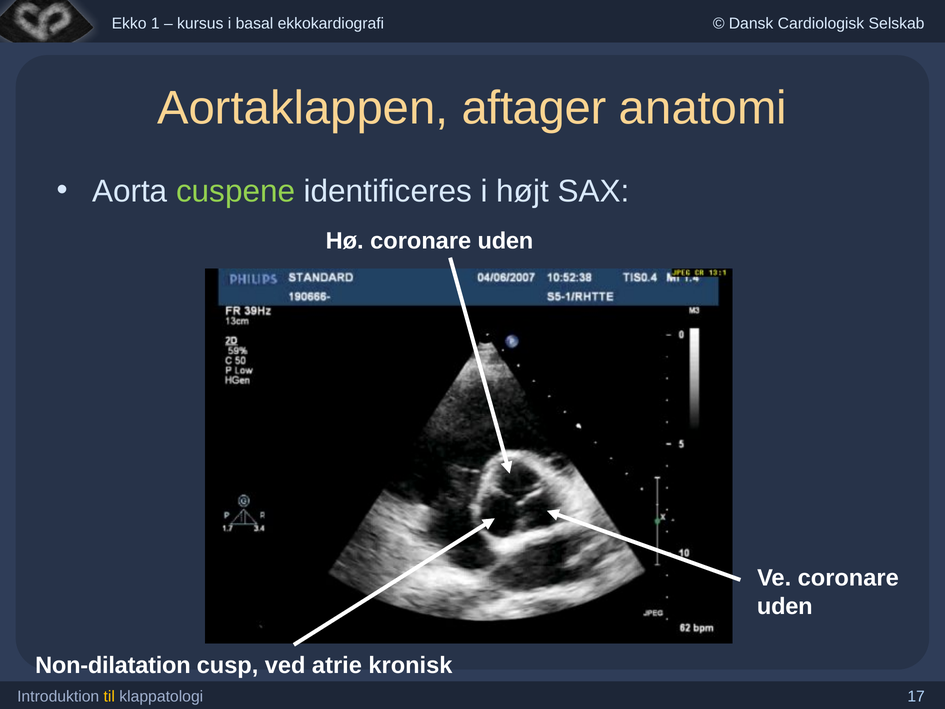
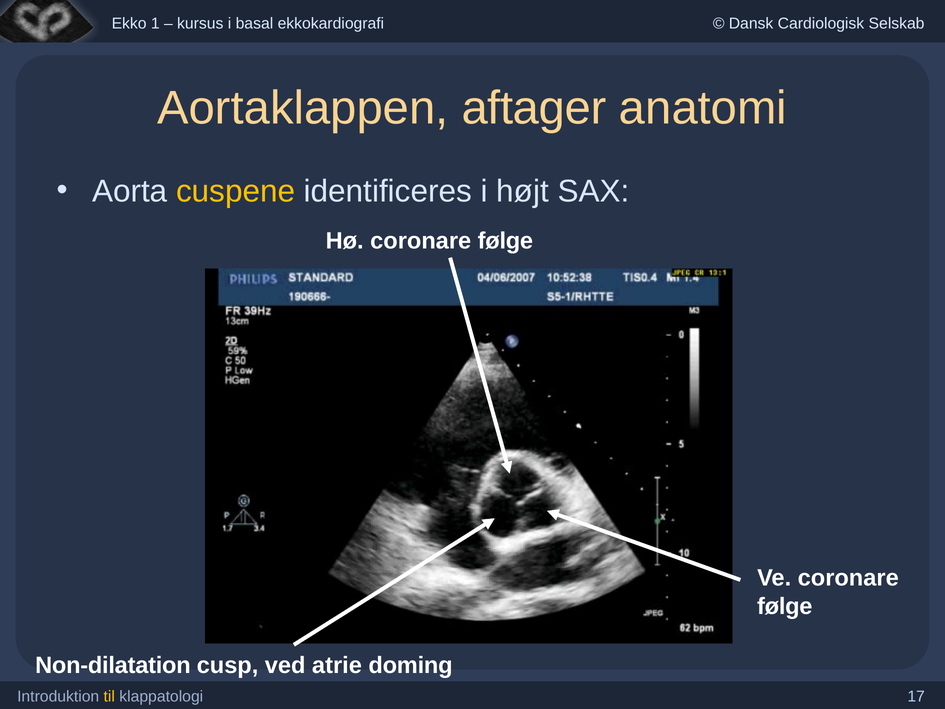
cuspene colour: light green -> yellow (236, 191)
Hø coronare uden: uden -> følge (505, 241)
uden: uden -> følge (785, 606)
kronisk: kronisk -> doming (411, 665)
